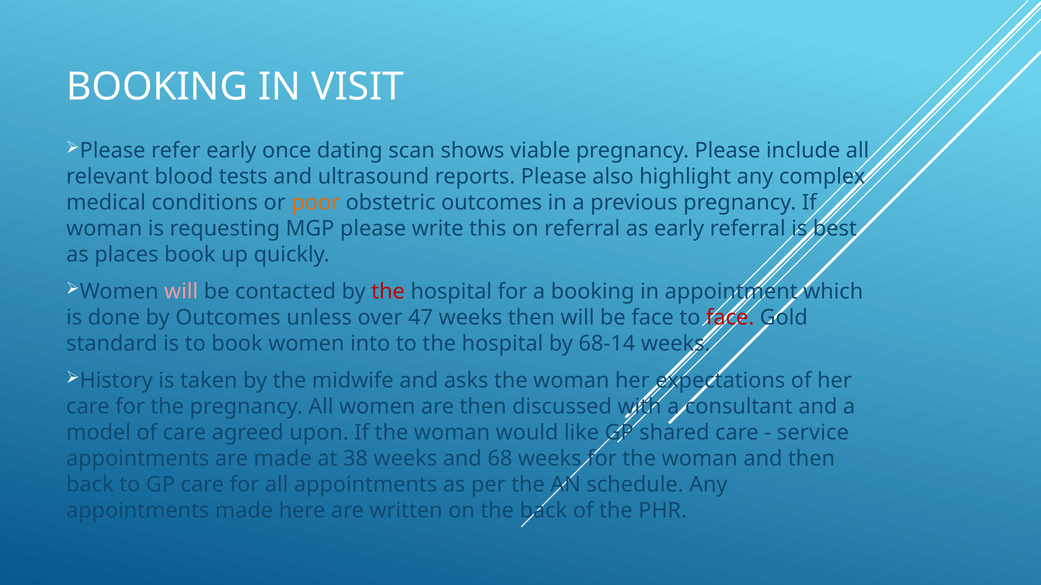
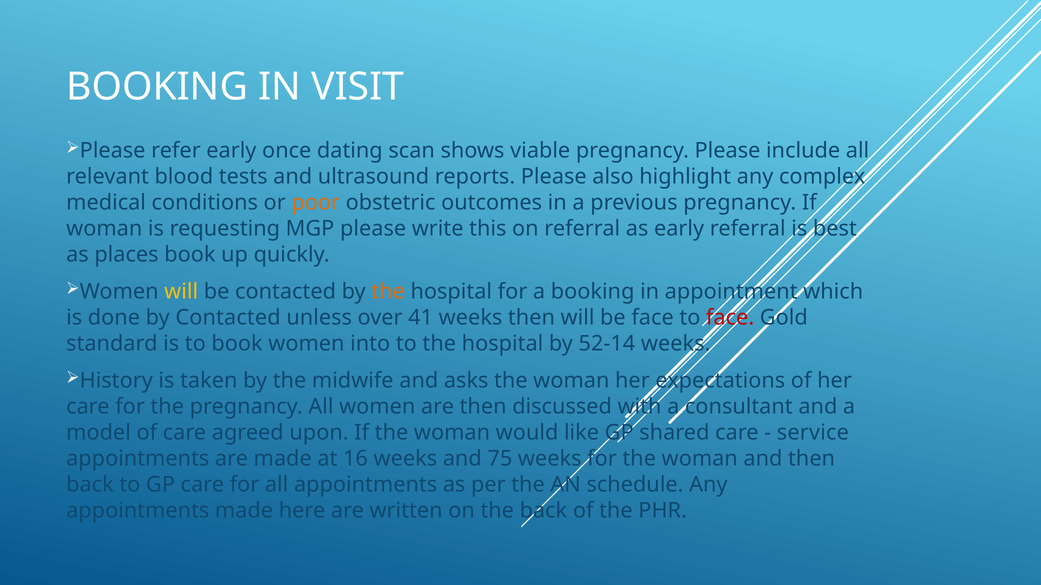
will colour: pink -> yellow (181, 292)
the colour: red -> orange (388, 292)
by Outcomes: Outcomes -> Contacted (228, 318)
47: 47 -> 41 (421, 318)
68-14: 68-14 -> 52-14 (607, 344)
38: 38 -> 16 (356, 459)
68: 68 -> 75 (500, 459)
